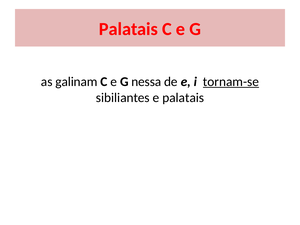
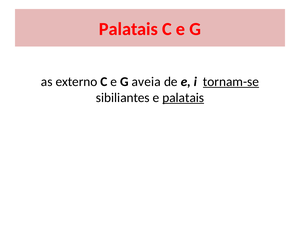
galinam: galinam -> externo (76, 82)
nessa: nessa -> aveia (146, 82)
palatais underline: none -> present (183, 98)
